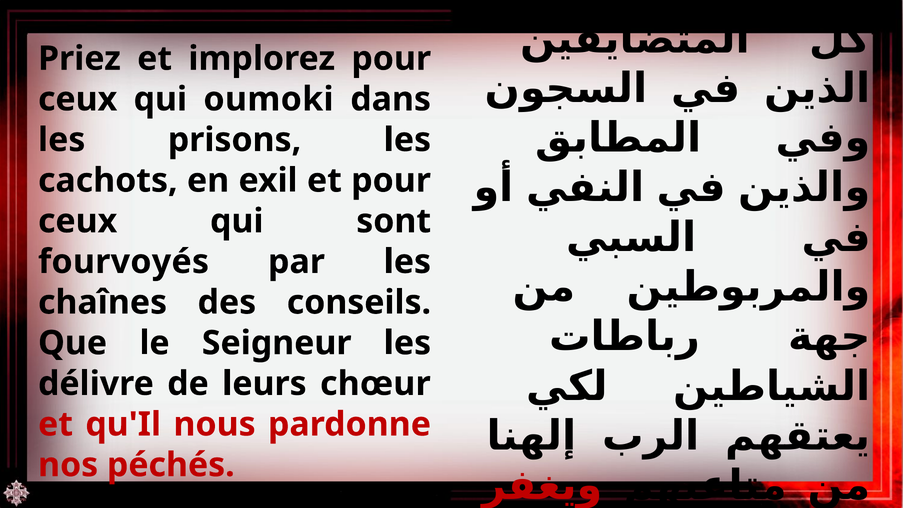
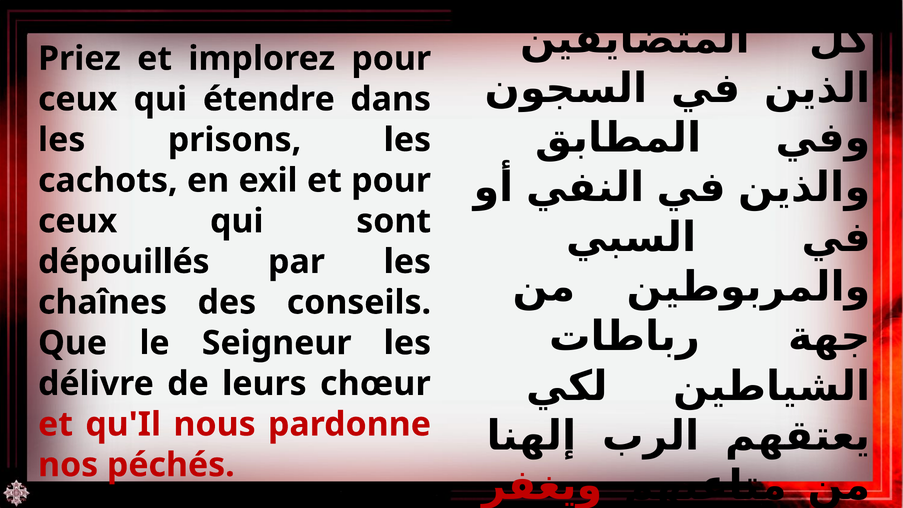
oumoki: oumoki -> étendre (269, 99)
fourvoyés: fourvoyés -> dépouillés (124, 262)
